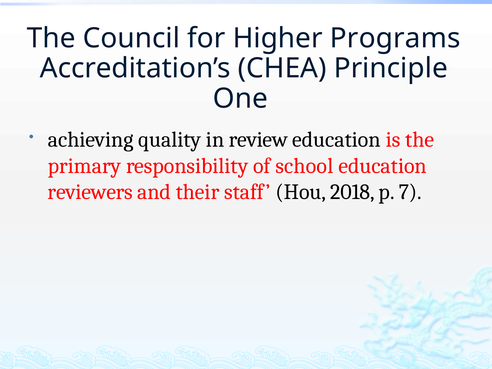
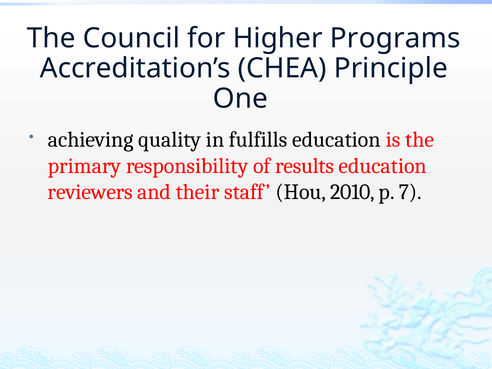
review: review -> fulfills (258, 140)
school: school -> results (305, 166)
2018: 2018 -> 2010 (352, 192)
